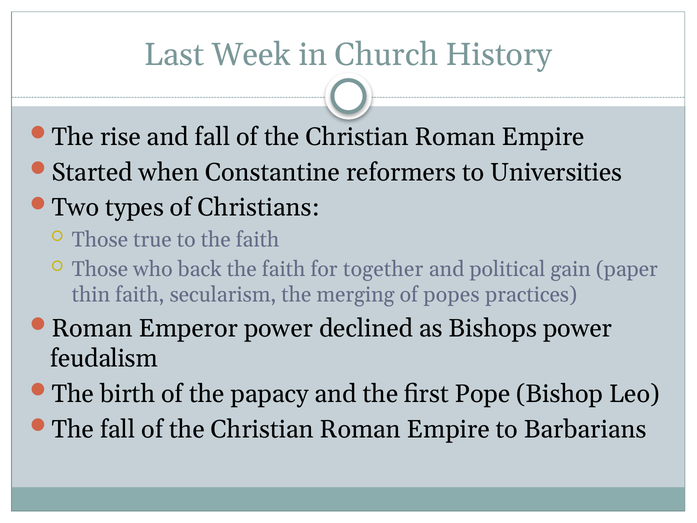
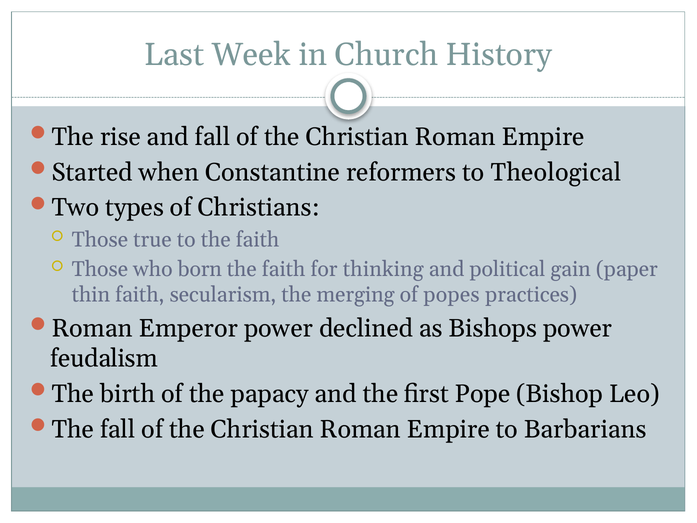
Universities: Universities -> Theological (556, 172)
back: back -> born (200, 269)
together: together -> thinking (383, 269)
